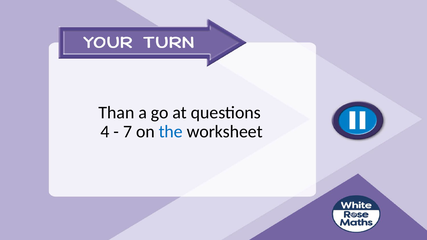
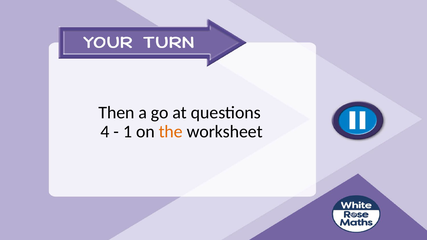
Than: Than -> Then (117, 113)
7: 7 -> 1 (128, 132)
the colour: blue -> orange (171, 132)
